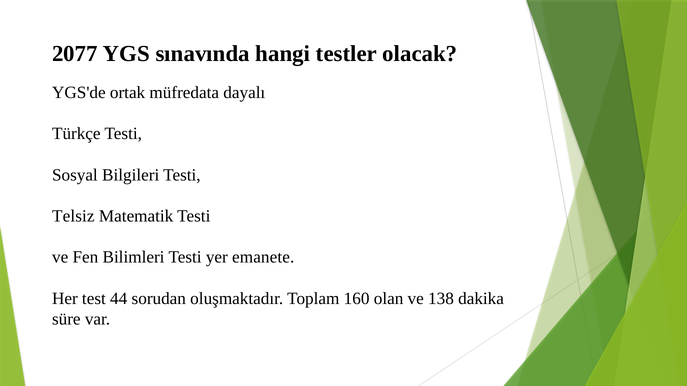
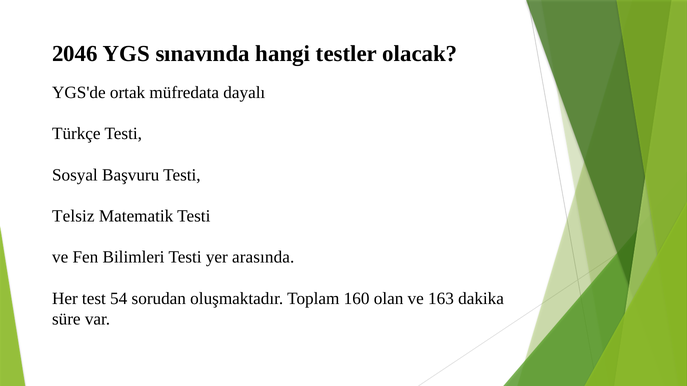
2077: 2077 -> 2046 (75, 54)
Bilgileri: Bilgileri -> Başvuru (131, 175)
emanete: emanete -> arasında (263, 258)
44: 44 -> 54 (119, 299)
138: 138 -> 163 (441, 299)
